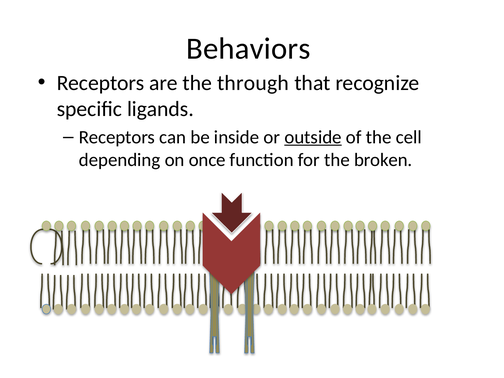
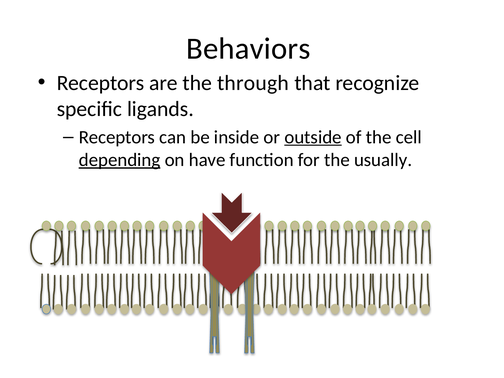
depending underline: none -> present (120, 160)
once: once -> have (207, 160)
broken: broken -> usually (383, 160)
